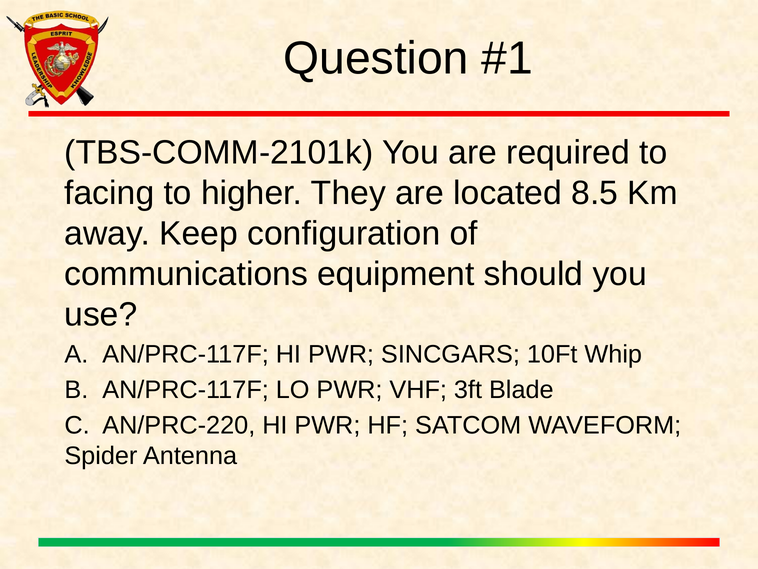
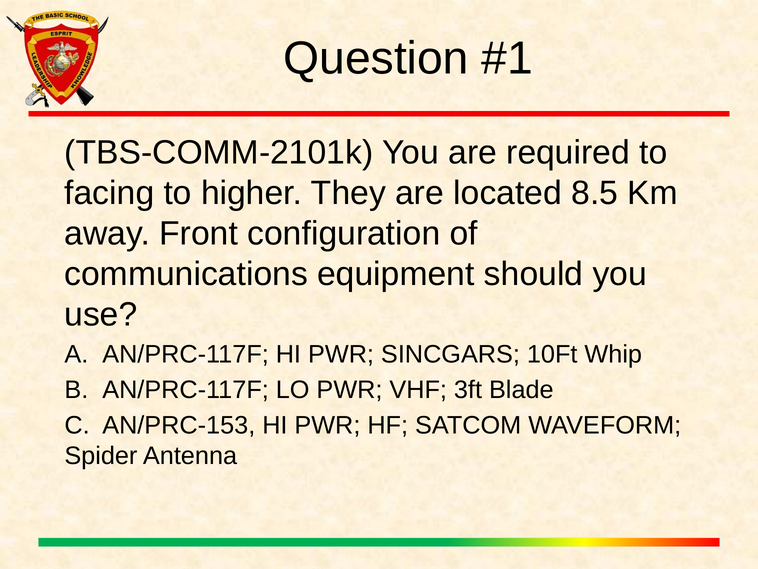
Keep: Keep -> Front (199, 234)
AN/PRC-220: AN/PRC-220 -> AN/PRC-153 (179, 425)
